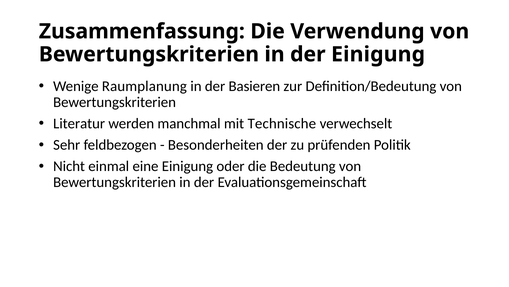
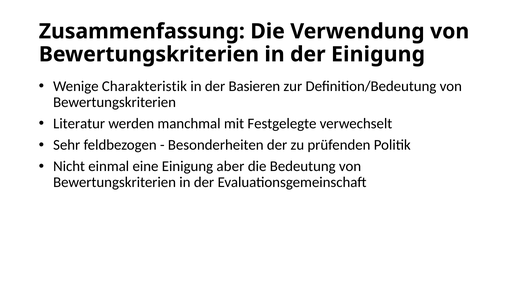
Raumplanung: Raumplanung -> Charakteristik (144, 86)
Technische: Technische -> Festgelegte (282, 123)
oder: oder -> aber (230, 166)
